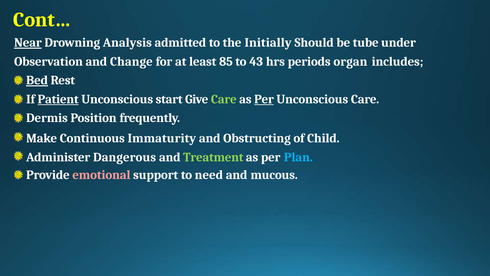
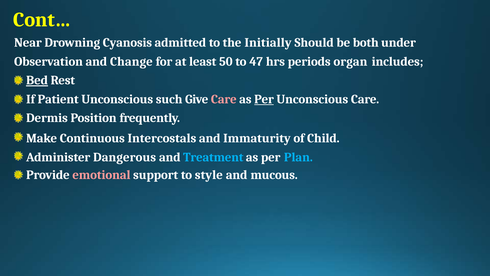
Near underline: present -> none (28, 43)
Analysis: Analysis -> Cyanosis (127, 43)
tube: tube -> both (366, 43)
85: 85 -> 50 (226, 61)
43: 43 -> 47 (256, 61)
Patient underline: present -> none (58, 99)
start: start -> such (169, 99)
Care colour: light green -> pink (224, 99)
Immaturity: Immaturity -> Intercostals (162, 138)
Obstructing: Obstructing -> Immaturity (257, 138)
Treatment colour: light green -> light blue (213, 157)
need: need -> style (209, 175)
